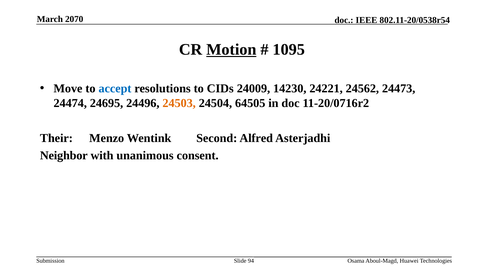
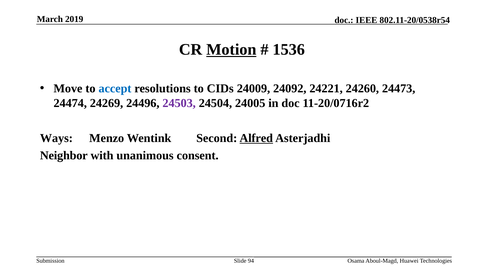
2070: 2070 -> 2019 (74, 19)
1095: 1095 -> 1536 (289, 49)
14230: 14230 -> 24092 (290, 89)
24562: 24562 -> 24260 (362, 89)
24695: 24695 -> 24269 (107, 103)
24503 colour: orange -> purple (179, 103)
64505: 64505 -> 24005 (250, 103)
Their: Their -> Ways (56, 138)
Alfred underline: none -> present (256, 138)
